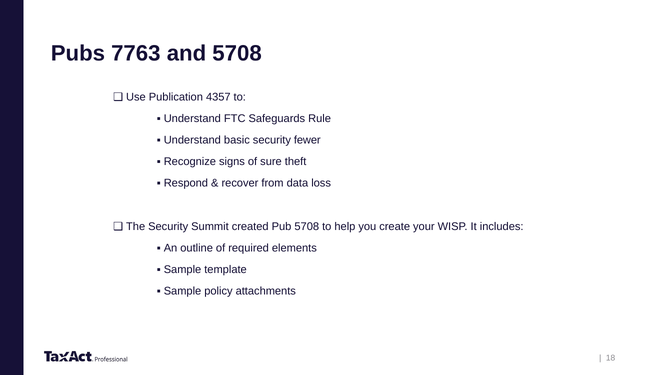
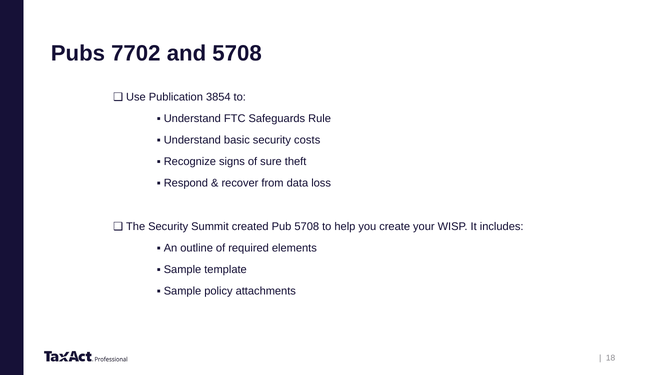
7763: 7763 -> 7702 (136, 53)
4357: 4357 -> 3854 (218, 97)
fewer: fewer -> costs (307, 140)
